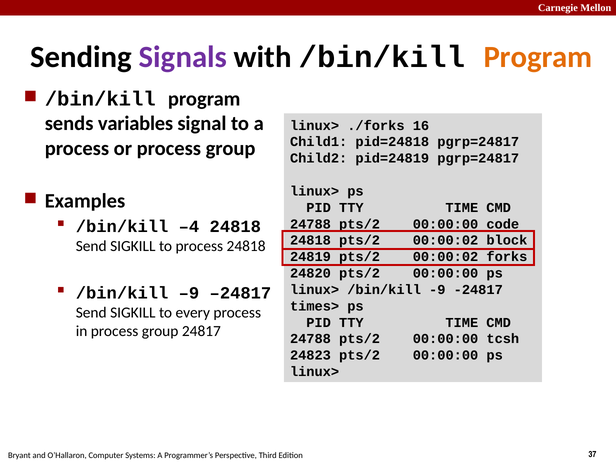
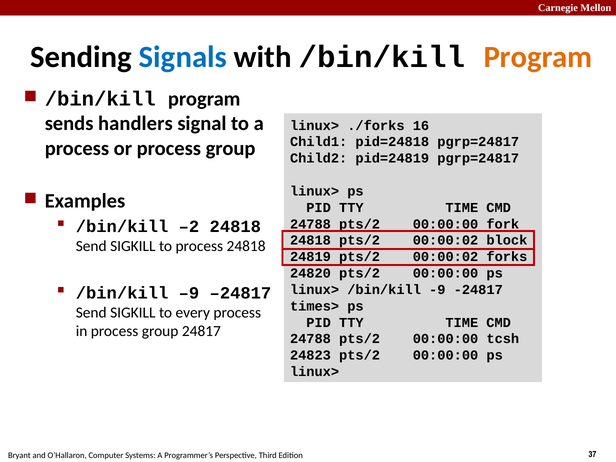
Signals colour: purple -> blue (183, 57)
variables: variables -> handlers (135, 124)
–4: –4 -> –2 (189, 227)
code: code -> fork (503, 224)
